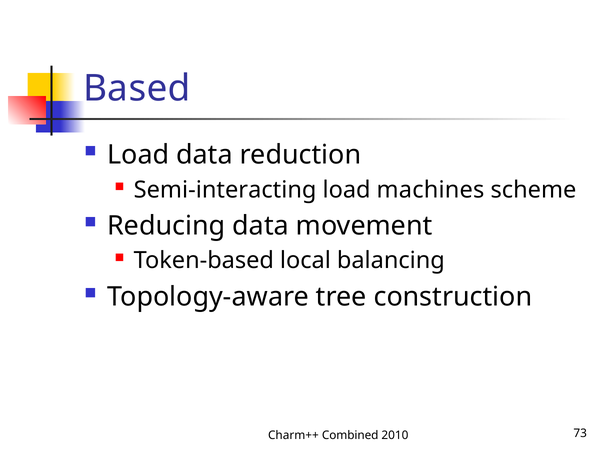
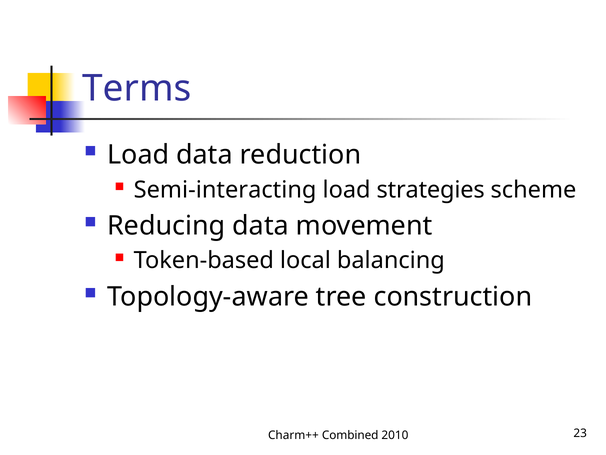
Based: Based -> Terms (137, 88)
machines: machines -> strategies (431, 190)
73: 73 -> 23 (580, 433)
